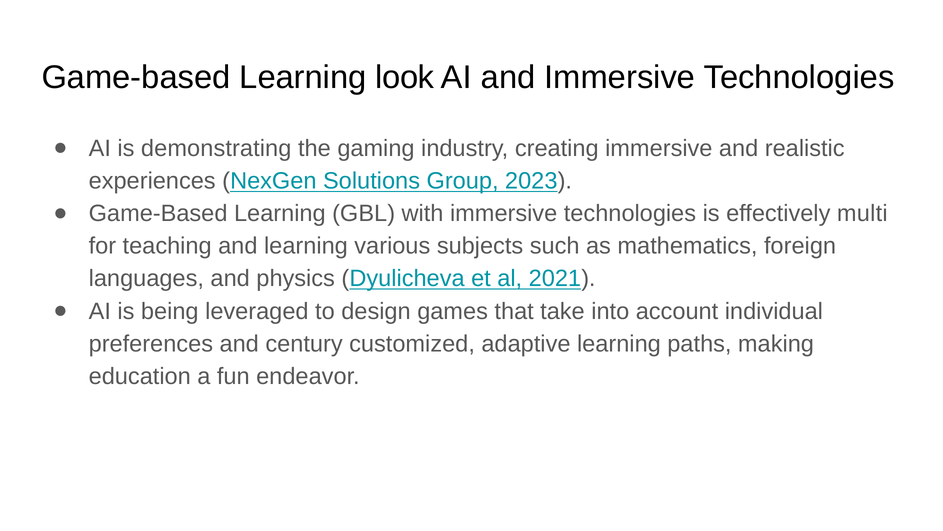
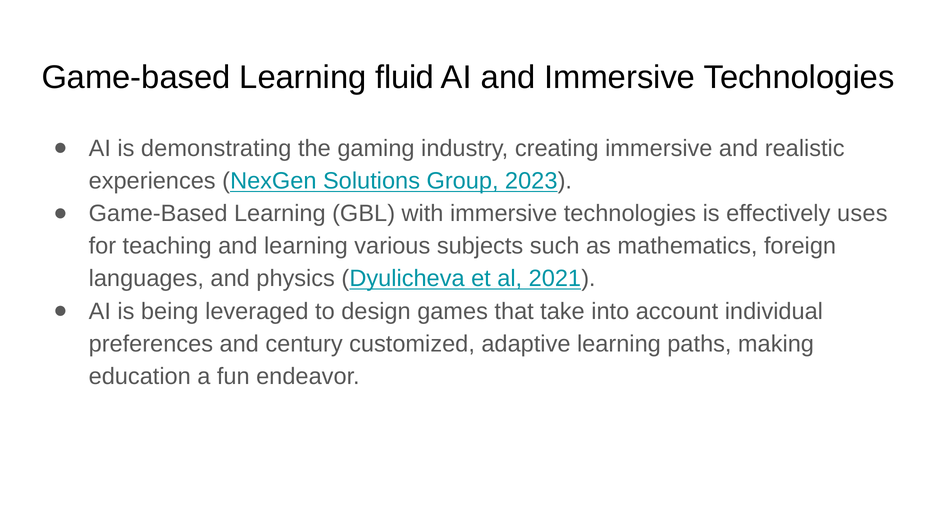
look: look -> fluid (405, 77)
multi: multi -> uses (862, 213)
